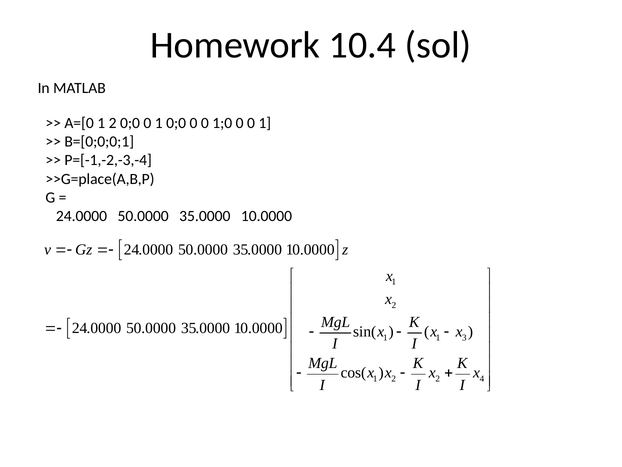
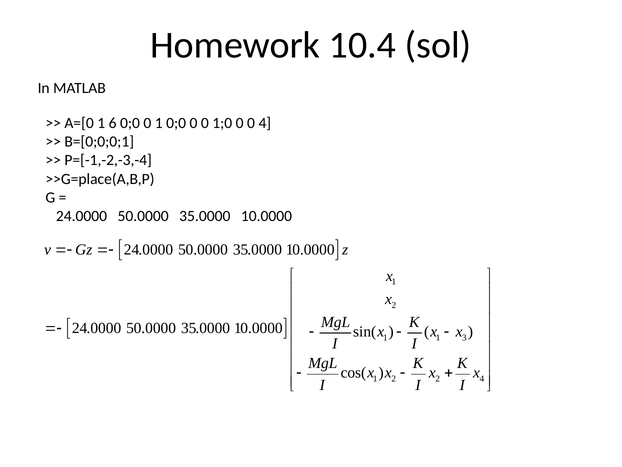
A=[0 1 2: 2 -> 6 (113, 123)
0 0 1: 1 -> 4 (265, 123)
